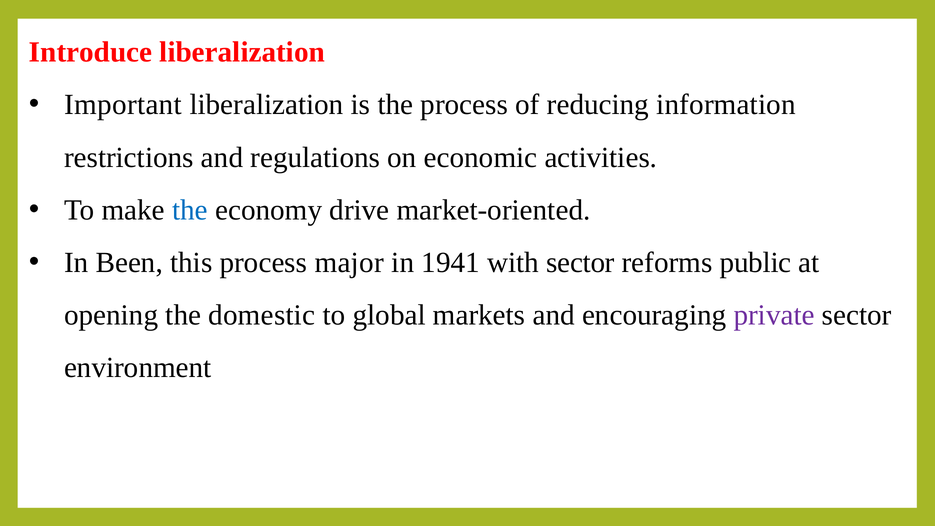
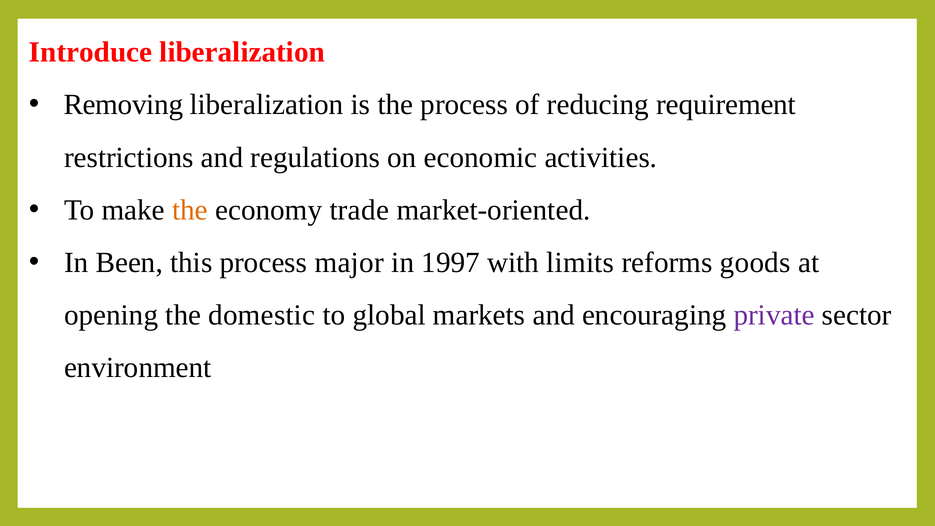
Important: Important -> Removing (123, 105)
information: information -> requirement (726, 105)
the colour: blue -> orange (190, 210)
drive: drive -> trade (359, 210)
1941: 1941 -> 1997 (451, 263)
with sector: sector -> limits (580, 263)
public: public -> goods (755, 263)
